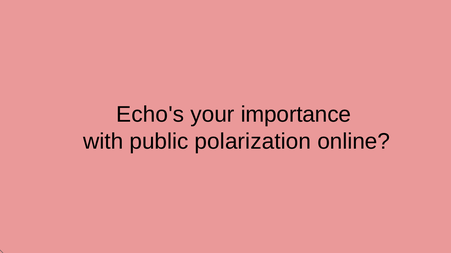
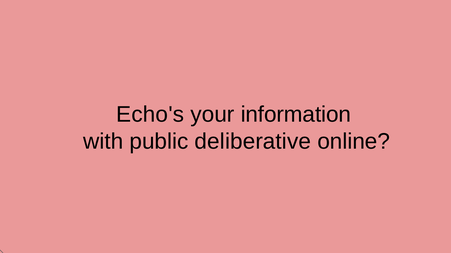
importance: importance -> information (296, 115)
polarization: polarization -> deliberative (253, 142)
